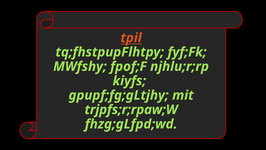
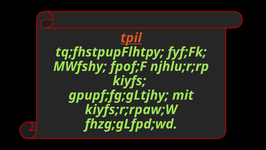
trjpfs;r;rpaw;W: trjpfs;r;rpaw;W -> kiyfs;r;rpaw;W (131, 109)
